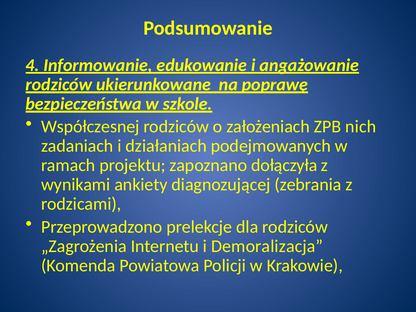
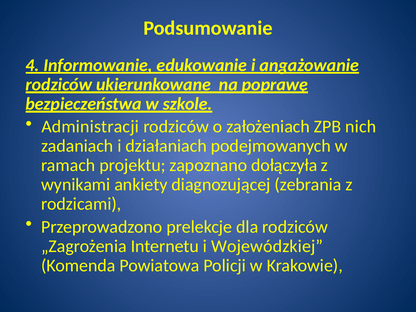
Współczesnej: Współczesnej -> Administracji (90, 127)
Demoralizacja: Demoralizacja -> Wojewódzkiej (267, 246)
